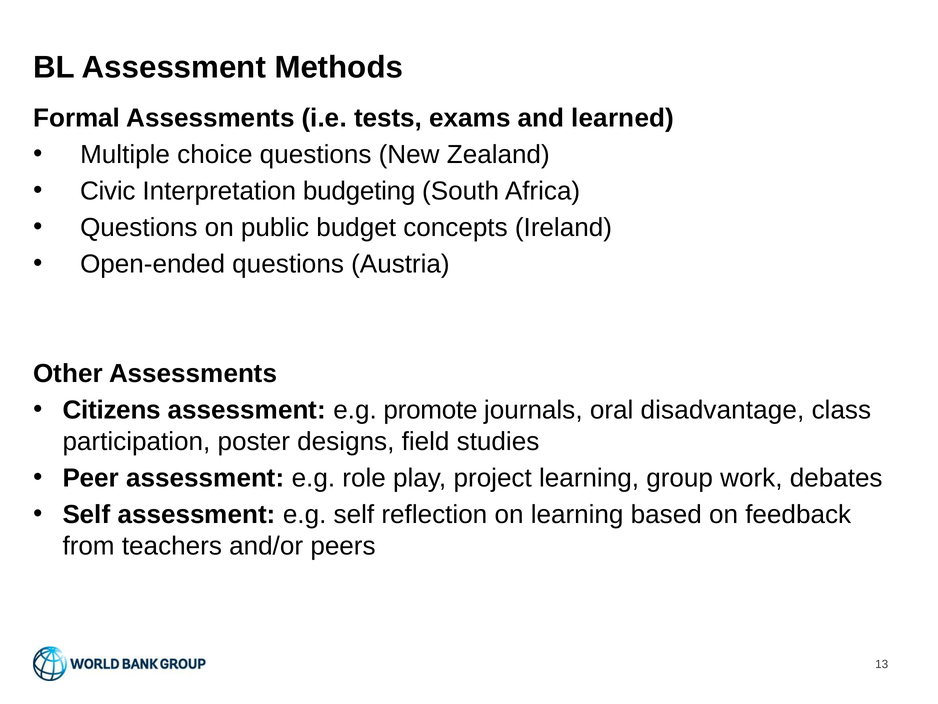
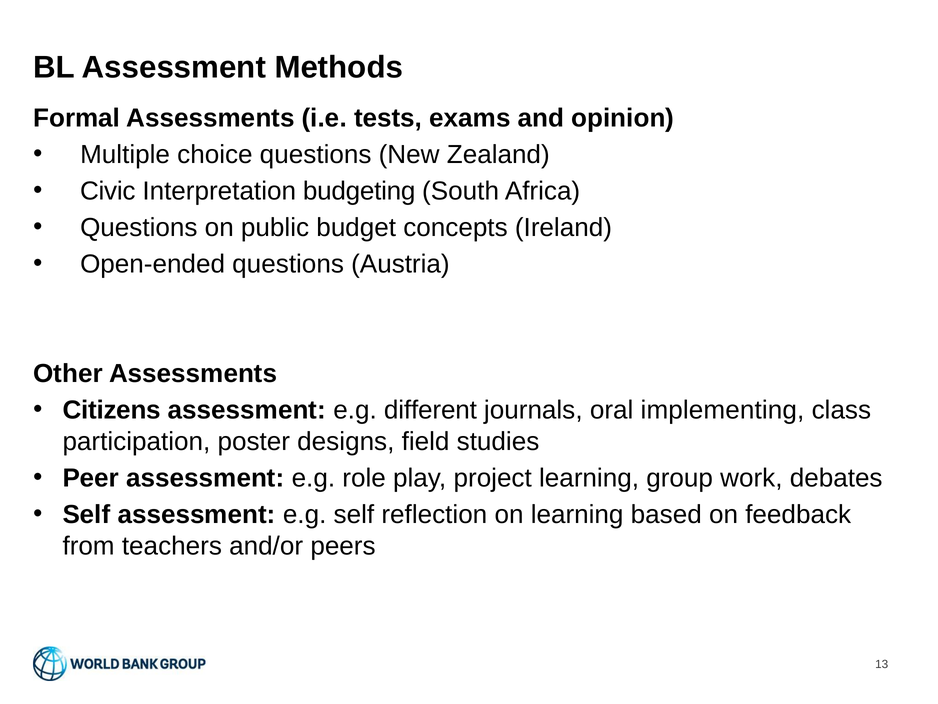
learned: learned -> opinion (623, 118)
promote: promote -> different (430, 410)
disadvantage: disadvantage -> implementing (722, 410)
